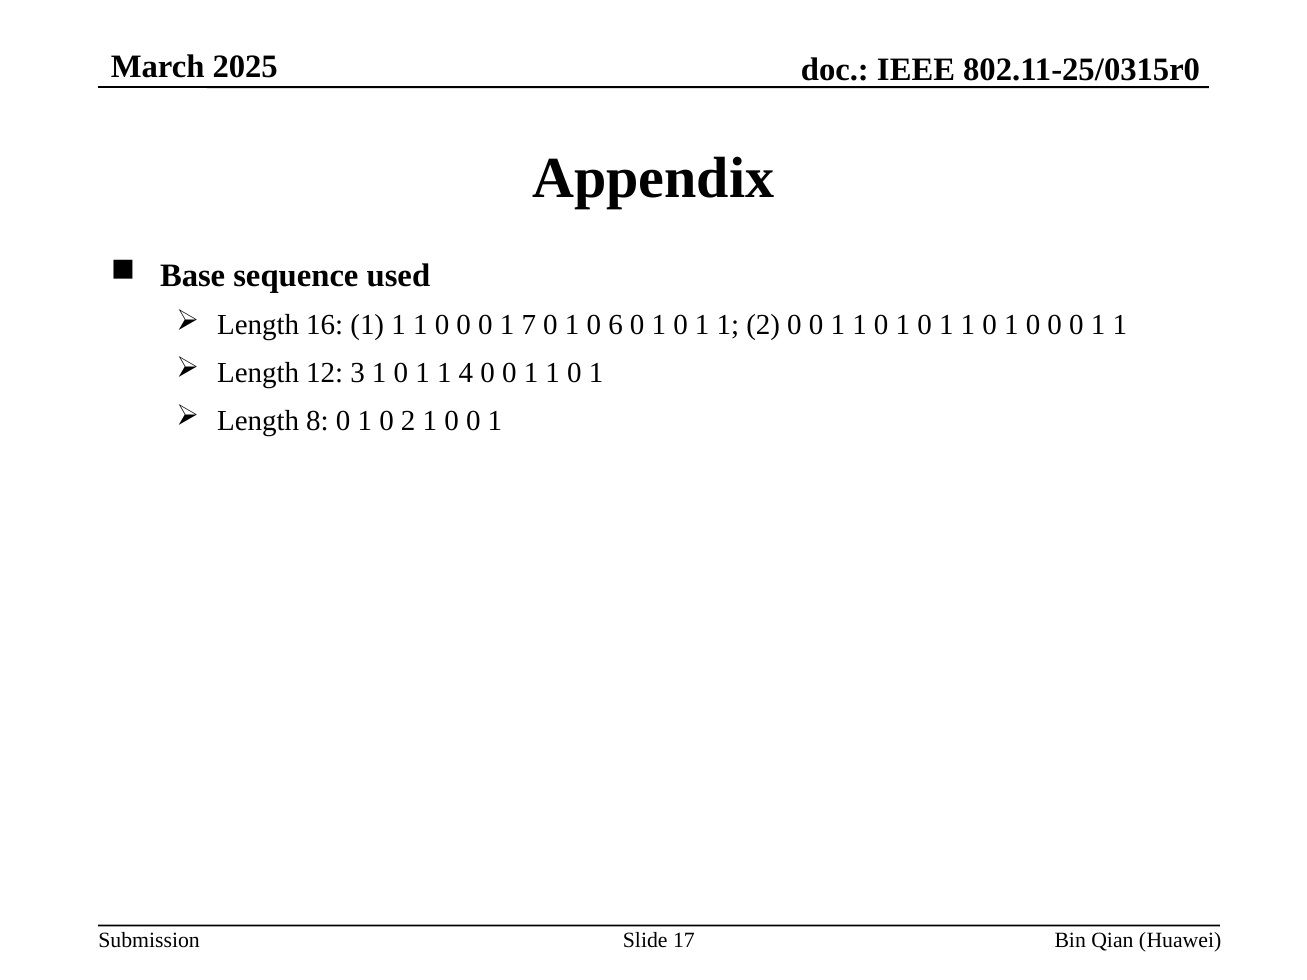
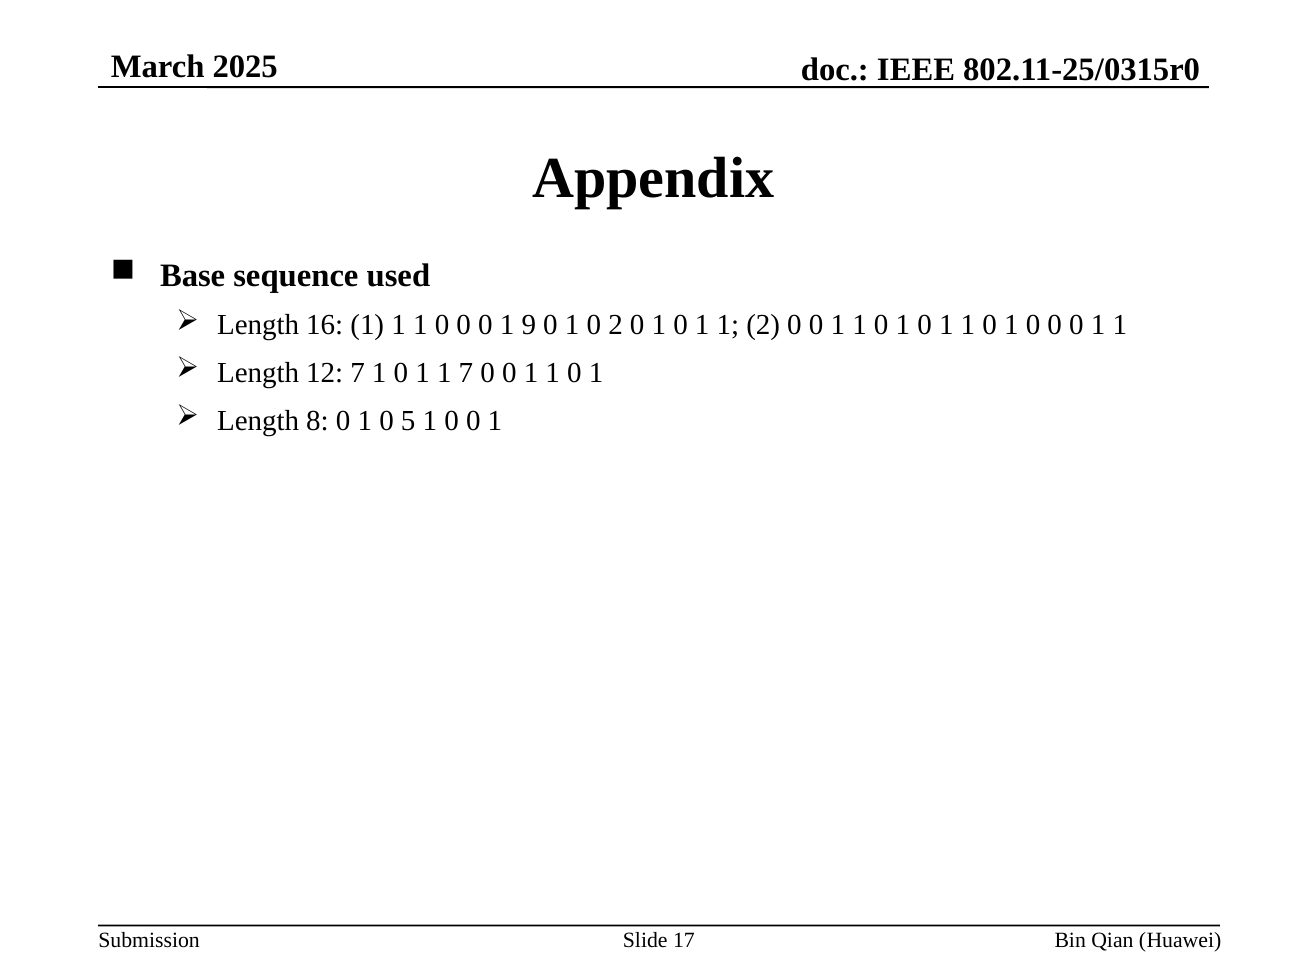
7: 7 -> 9 (529, 325)
0 6: 6 -> 2 (616, 325)
12 3: 3 -> 7 (358, 373)
1 4: 4 -> 7 (466, 373)
0 2: 2 -> 5 (408, 421)
